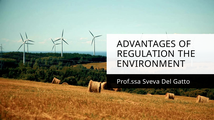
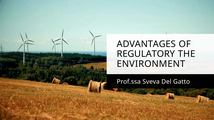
REGULATION: REGULATION -> REGULATORY (146, 54)
